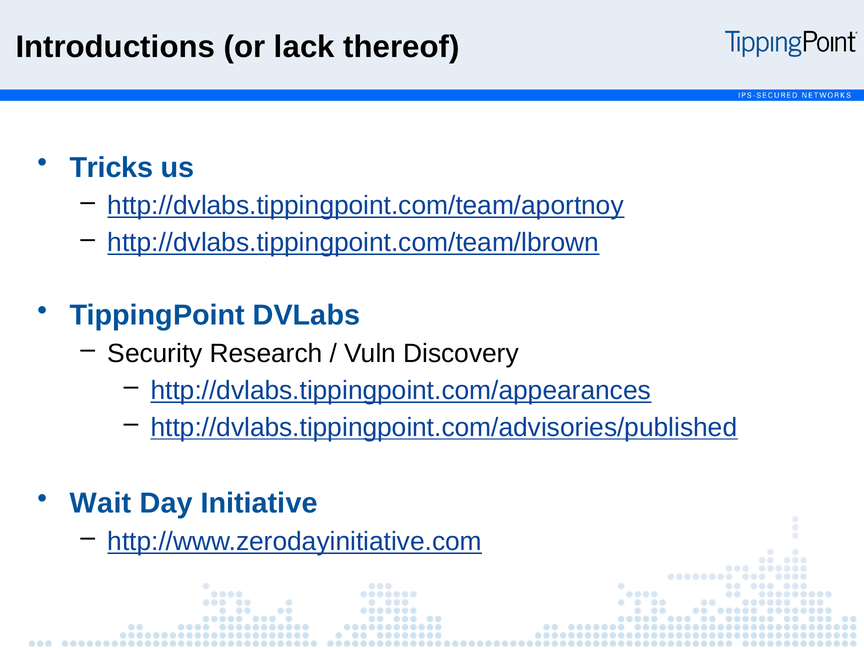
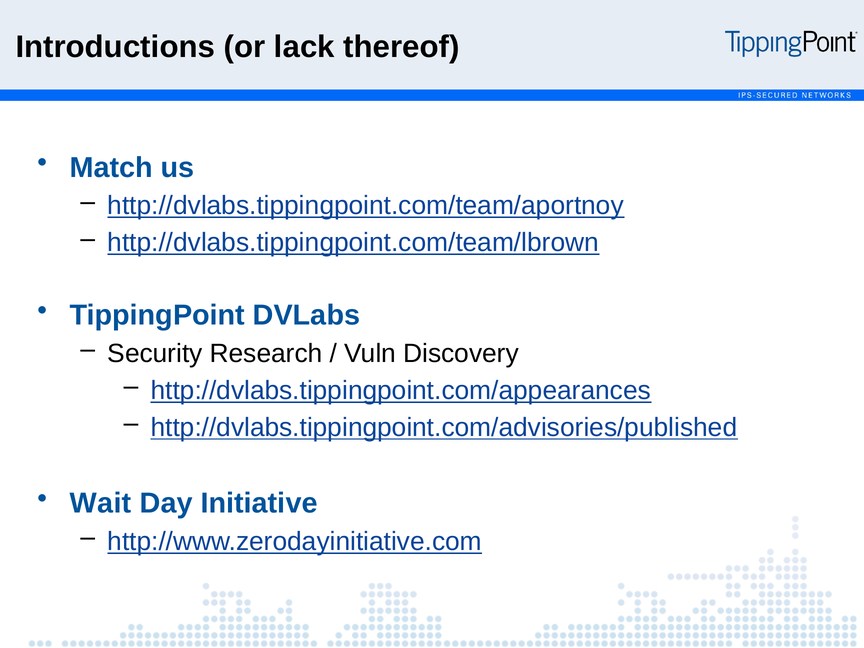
Tricks: Tricks -> Match (111, 168)
